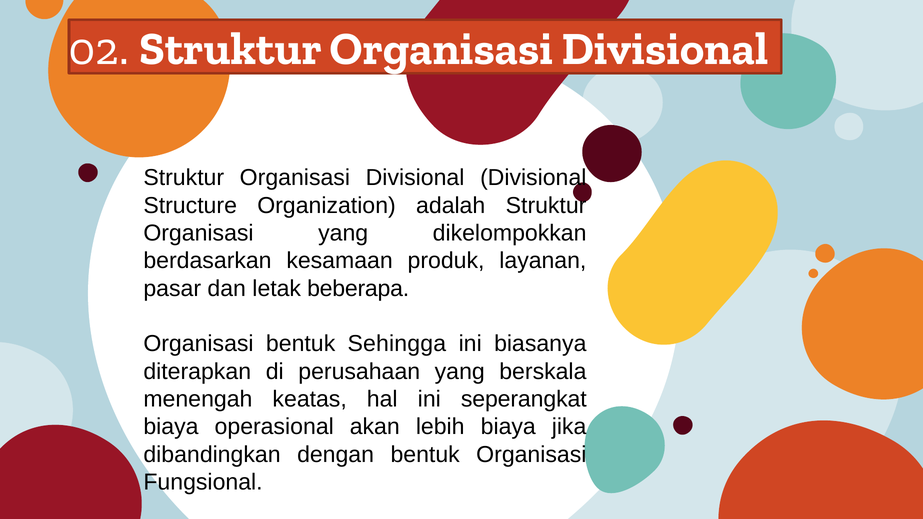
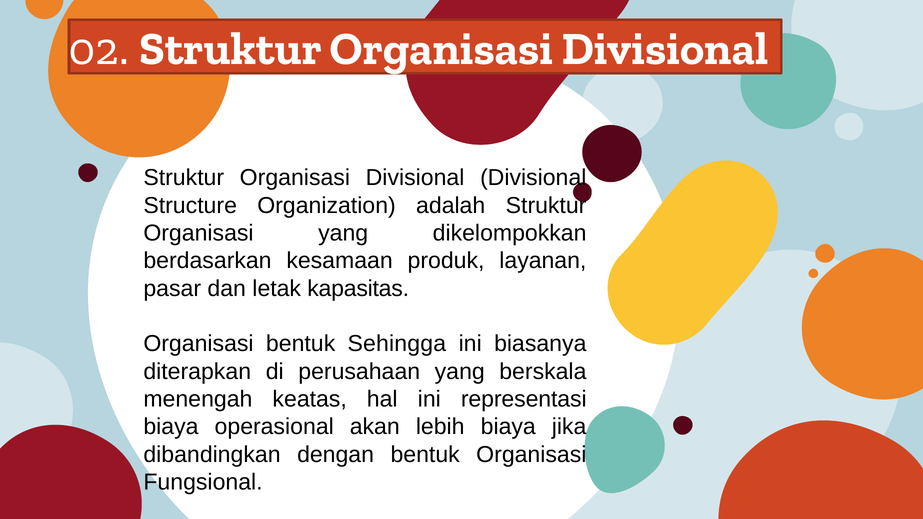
beberapa: beberapa -> kapasitas (358, 289)
seperangkat: seperangkat -> representasi (524, 399)
